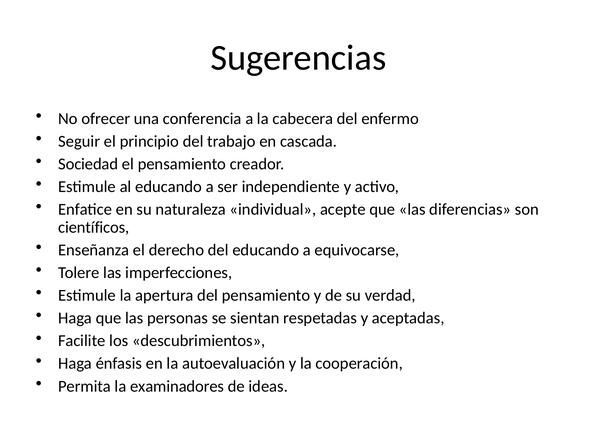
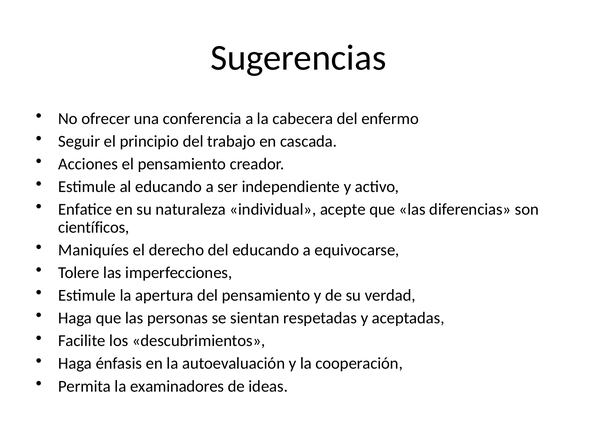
Sociedad: Sociedad -> Acciones (88, 164)
Enseñanza: Enseñanza -> Maniquíes (94, 250)
